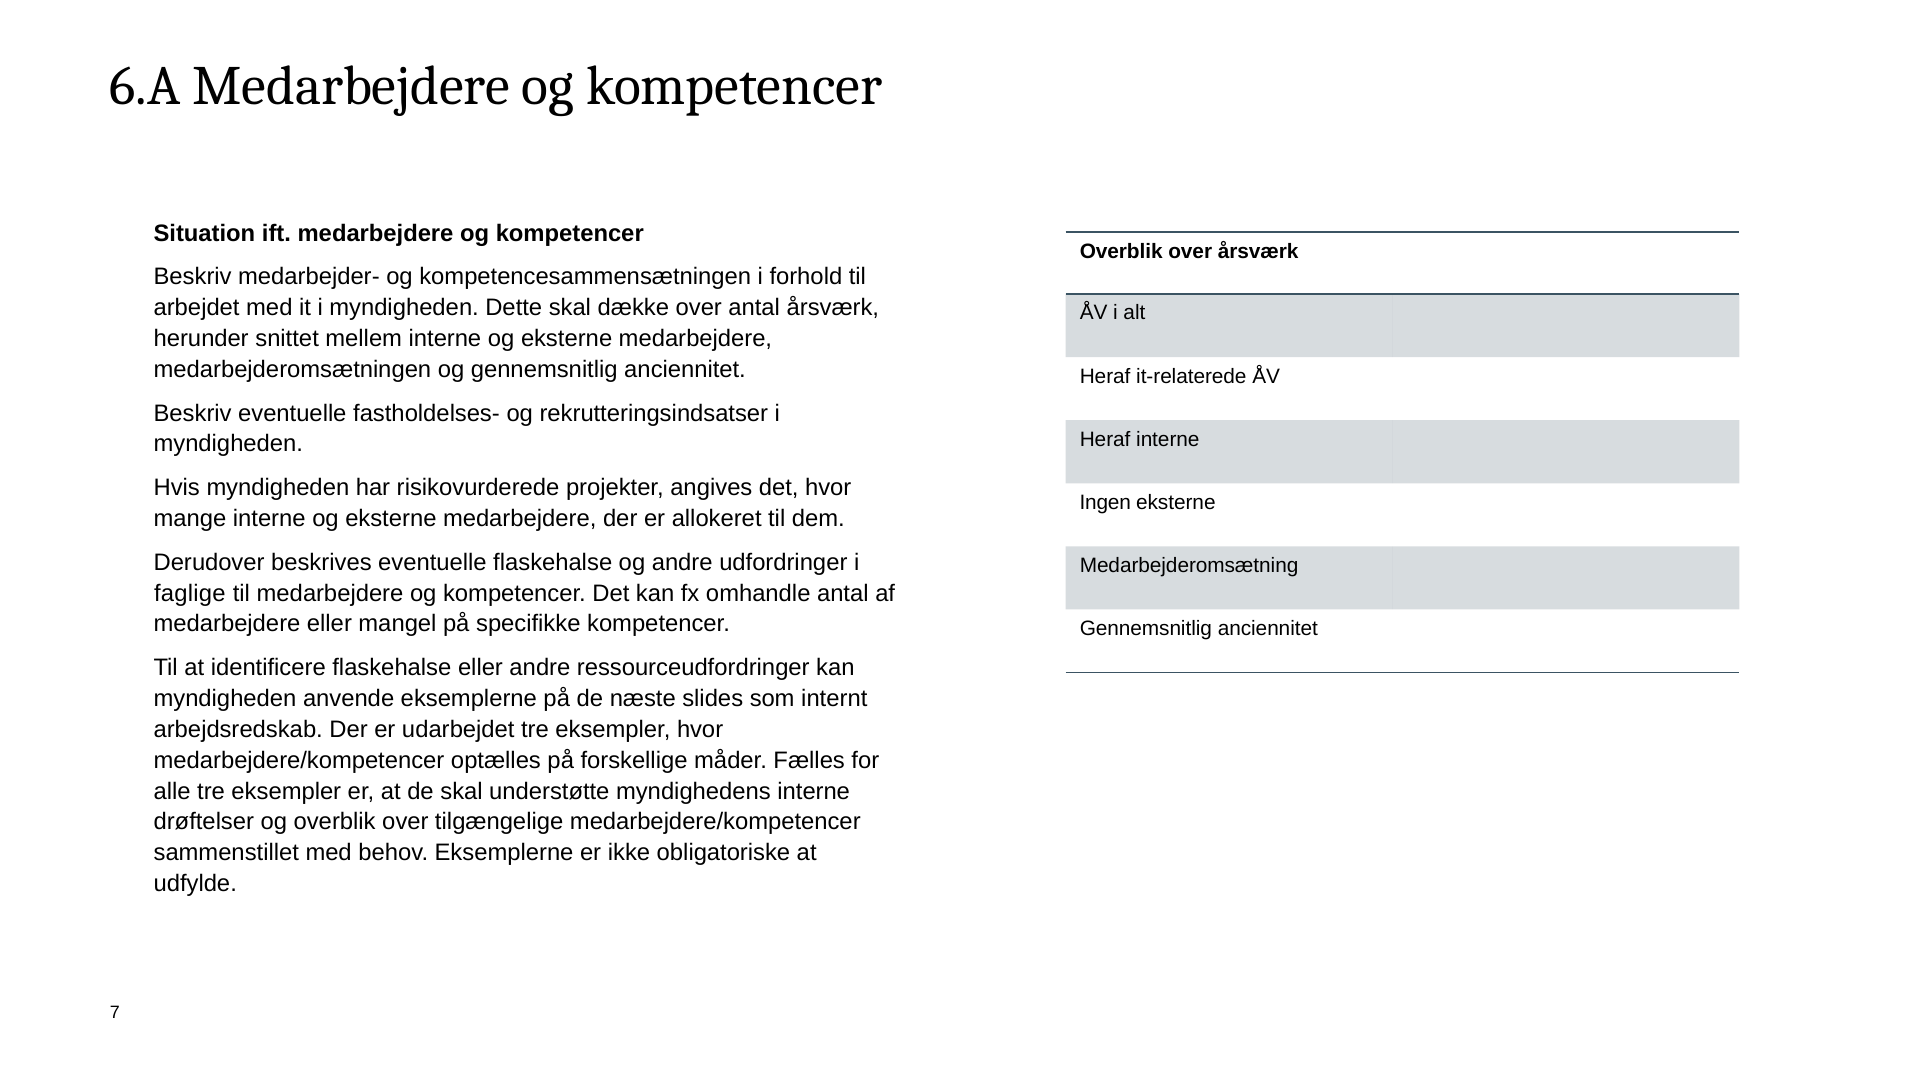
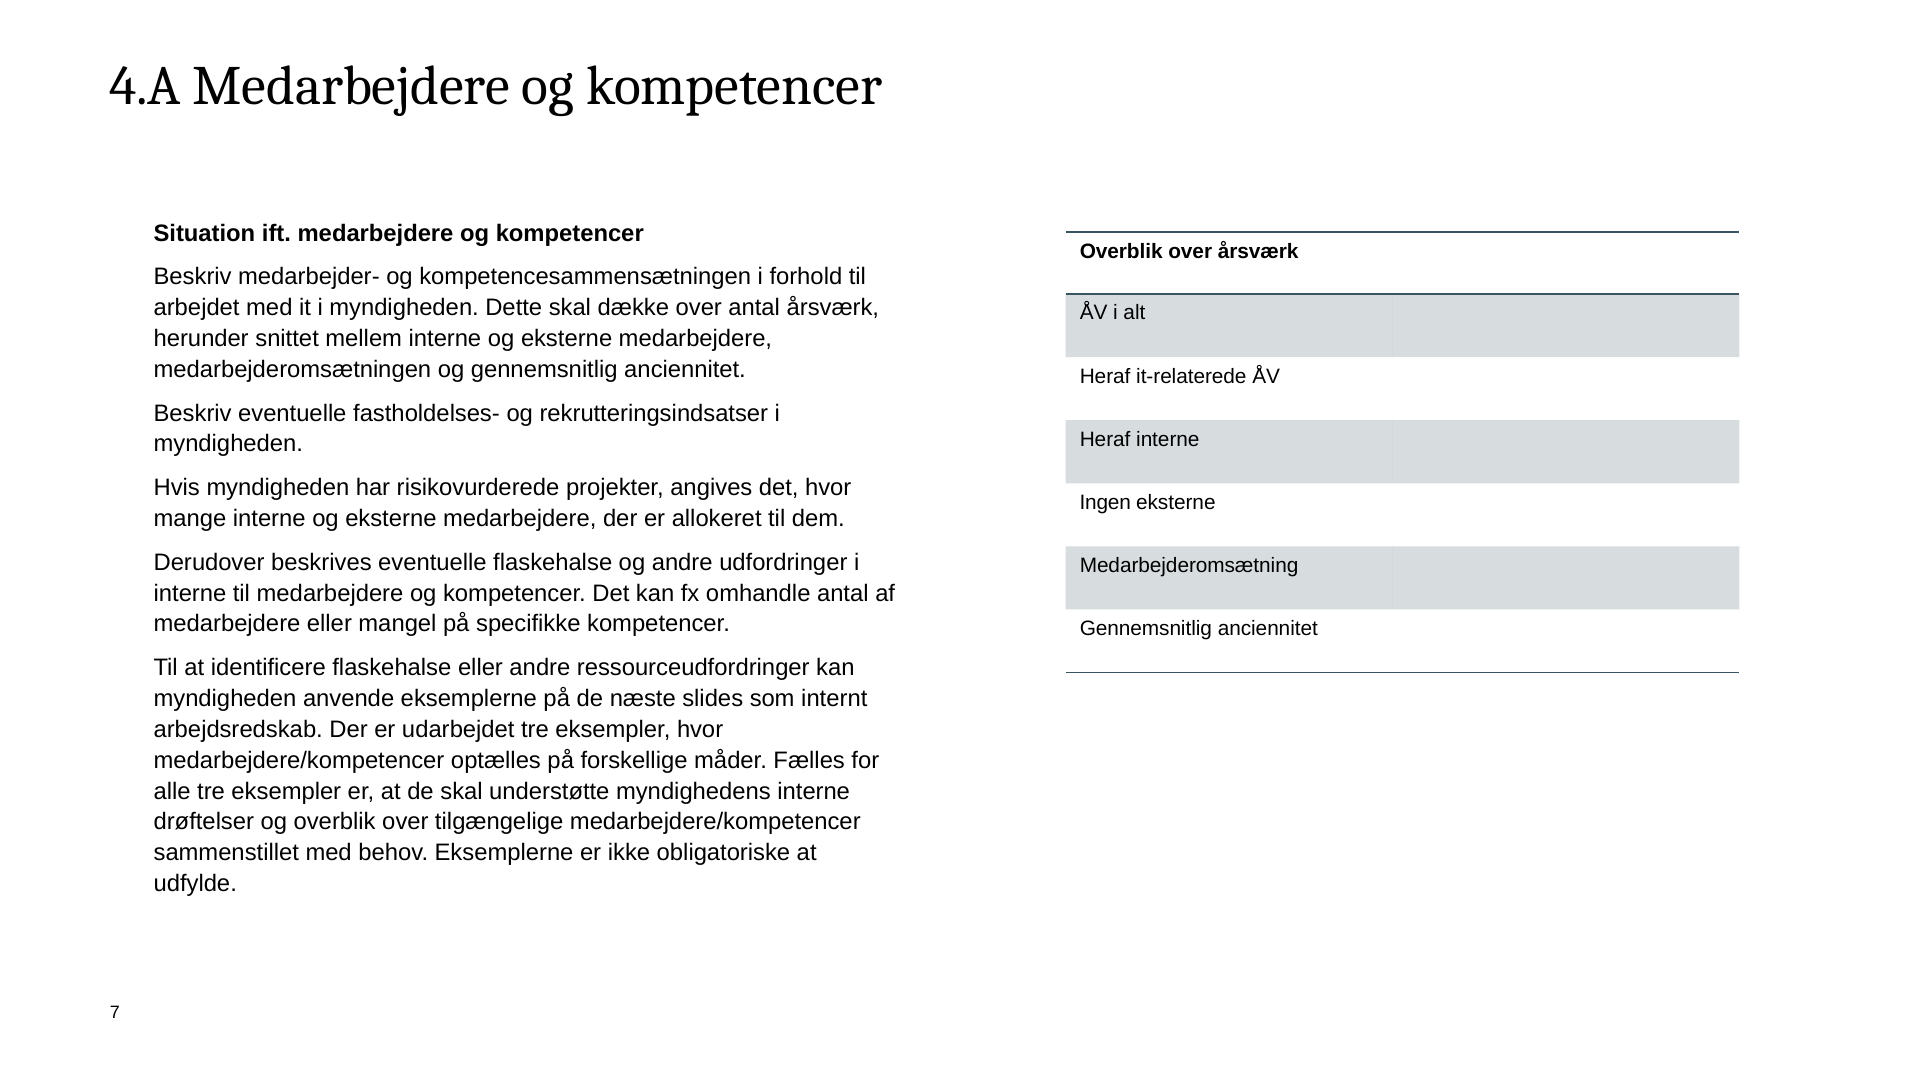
6.A: 6.A -> 4.A (145, 86)
faglige: faglige -> interne (190, 593)
